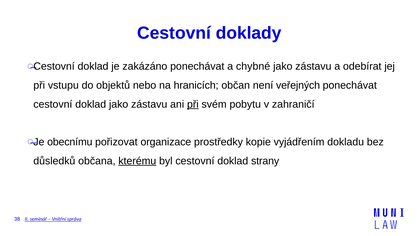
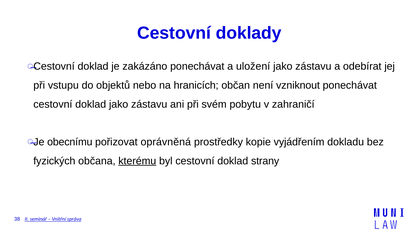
chybné: chybné -> uložení (253, 66)
veřejných: veřejných -> vzniknout (298, 85)
při underline: present -> none (193, 104)
organizace: organizace -> oprávněná (166, 142)
důsledků: důsledků -> fyzických (54, 161)
